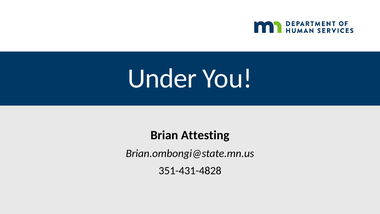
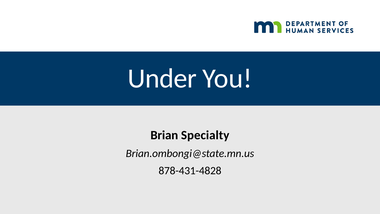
Attesting: Attesting -> Specialty (205, 135)
351-431-4828: 351-431-4828 -> 878-431-4828 (190, 171)
